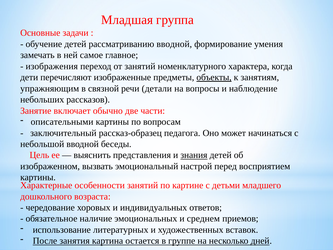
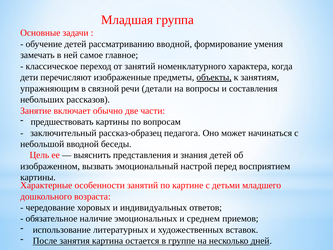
изображения: изображения -> классическое (52, 66)
наблюдение: наблюдение -> составления (253, 88)
описательными: описательными -> предшествовать (62, 122)
знания underline: present -> none (194, 155)
